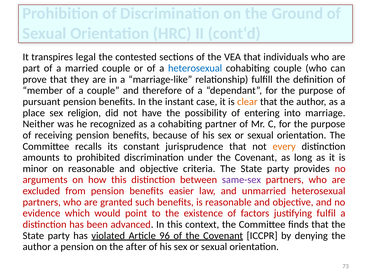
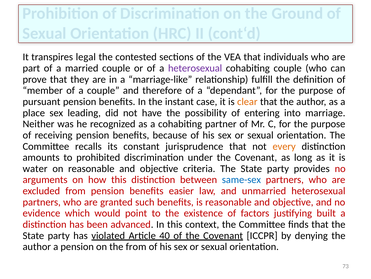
heterosexual colour: blue -> purple (195, 68)
religion: religion -> leading (84, 113)
minor: minor -> water (35, 168)
same-sex colour: purple -> blue (241, 179)
fulfil: fulfil -> built (326, 213)
96: 96 -> 40 (165, 235)
the after: after -> from (136, 246)
